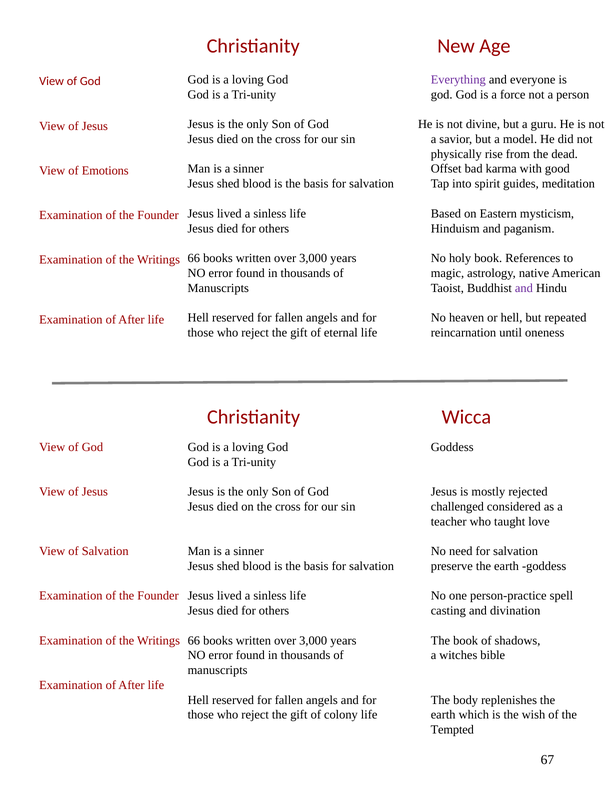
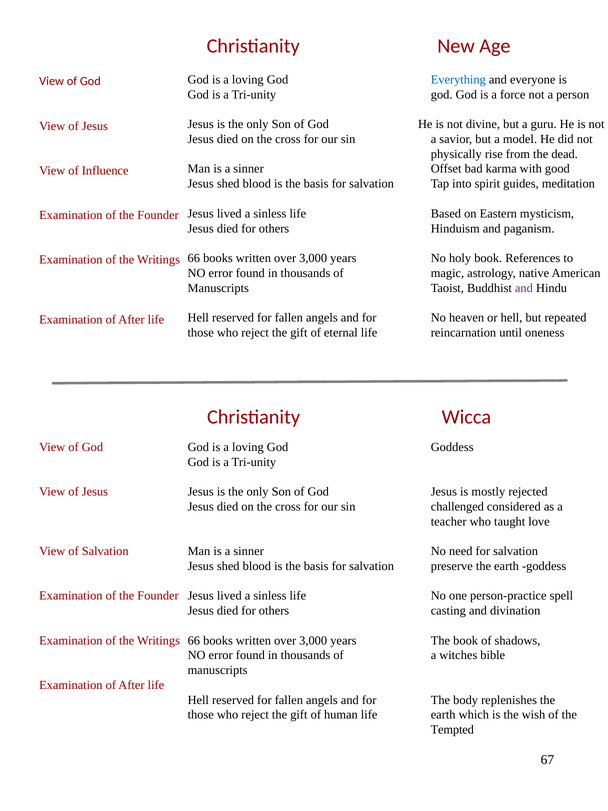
Everything colour: purple -> blue (458, 80)
Emotions: Emotions -> Influence (105, 171)
colony: colony -> human (341, 715)
